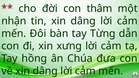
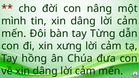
thâm: thâm -> nâng (99, 9)
nhận: nhận -> mình (14, 21)
